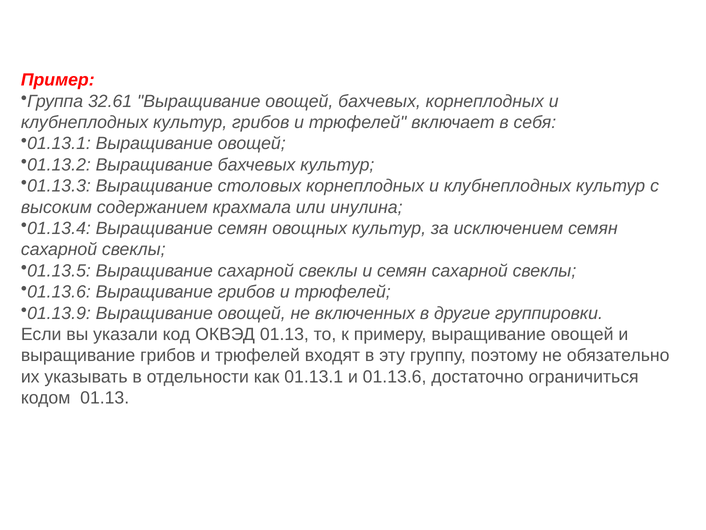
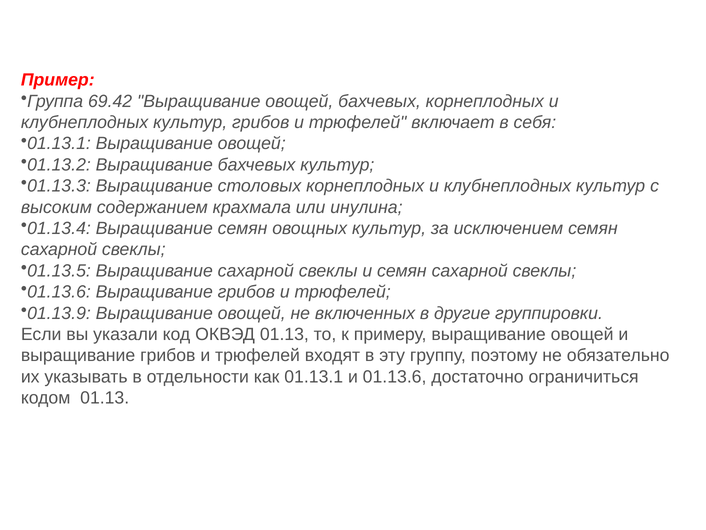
32.61: 32.61 -> 69.42 (110, 101)
